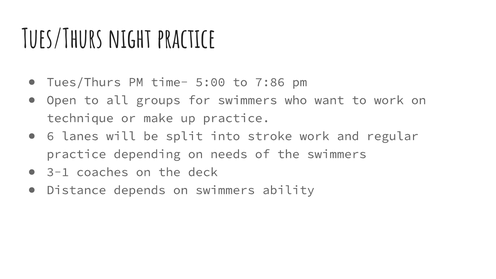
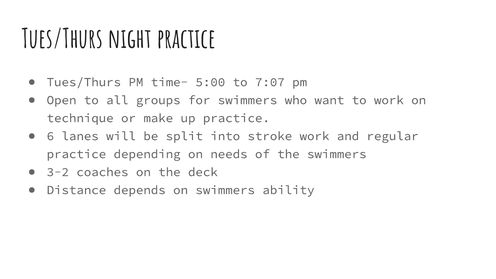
7:86: 7:86 -> 7:07 (270, 82)
3-1: 3-1 -> 3-2 (58, 172)
